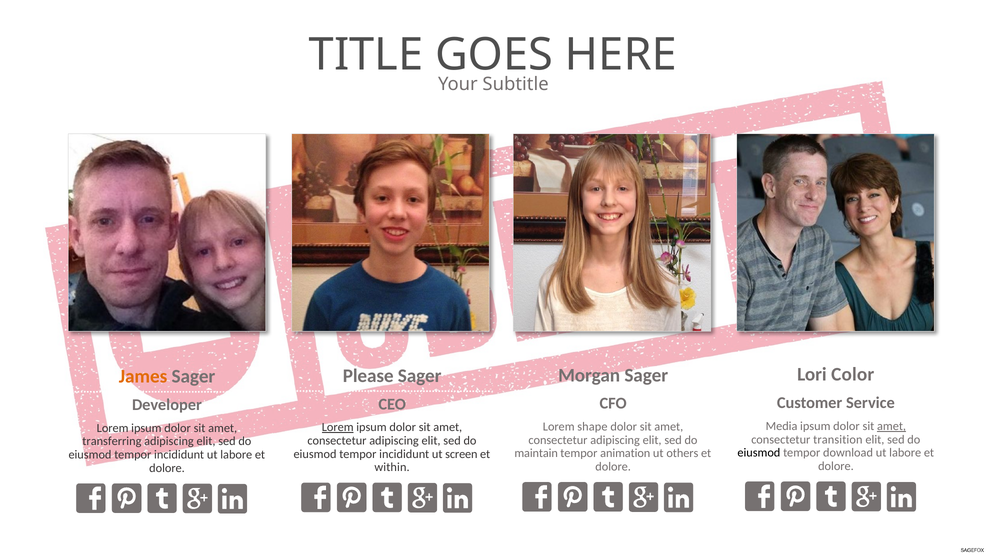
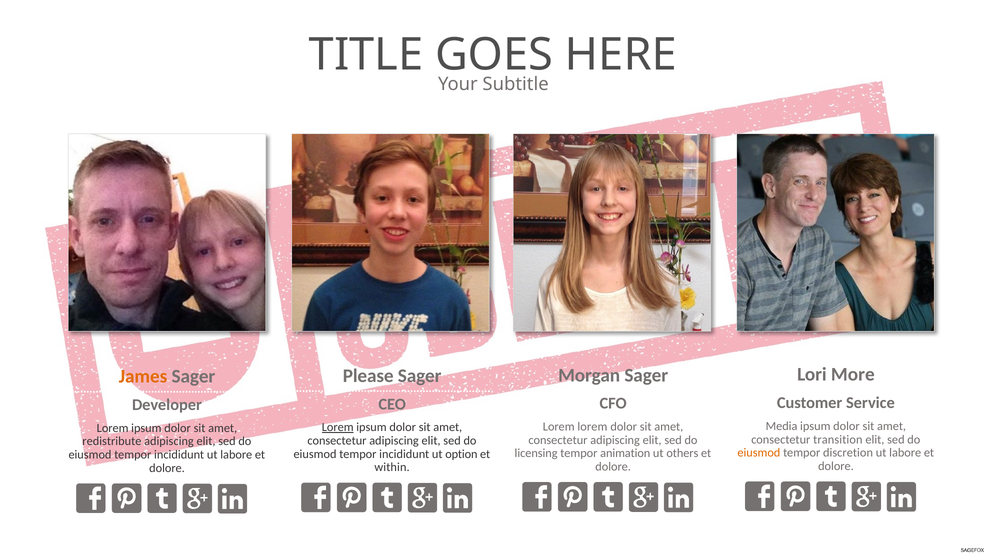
Color: Color -> More (853, 374)
amet underline: present -> none (892, 426)
Lorem shape: shape -> lorem (592, 426)
transferring: transferring -> redistribute (112, 441)
eiusmod colour: black -> orange (759, 452)
download: download -> discretion (848, 452)
maintain: maintain -> licensing (536, 453)
screen: screen -> option (461, 454)
